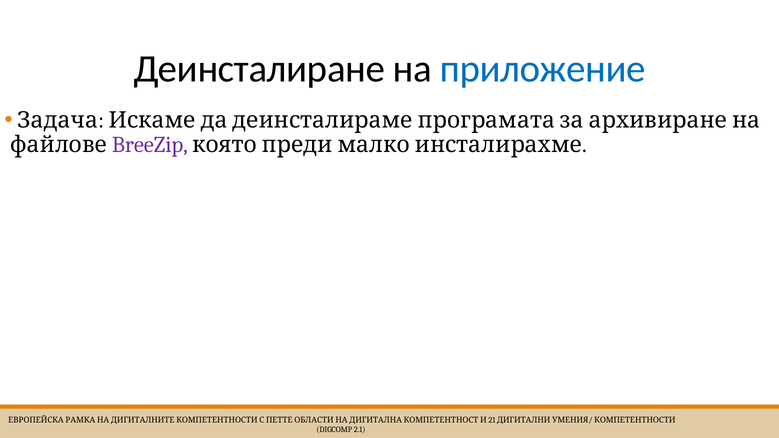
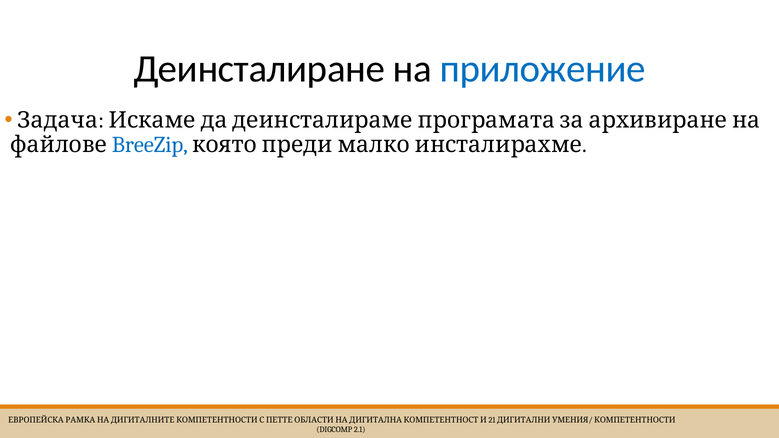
BreeZip colour: purple -> blue (150, 145)
